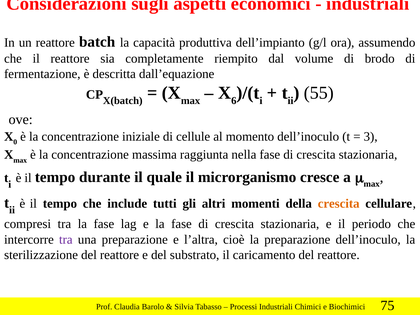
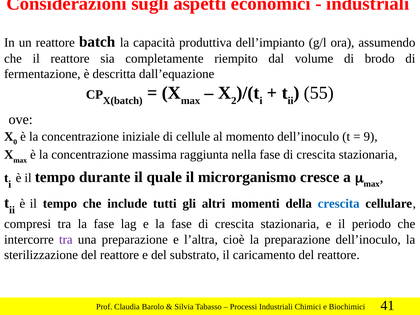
6: 6 -> 2 (234, 101)
3: 3 -> 9 (371, 137)
crescita colour: orange -> blue (339, 204)
75: 75 -> 41 (387, 305)
